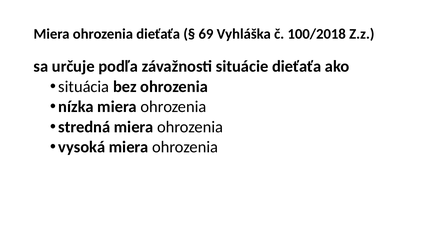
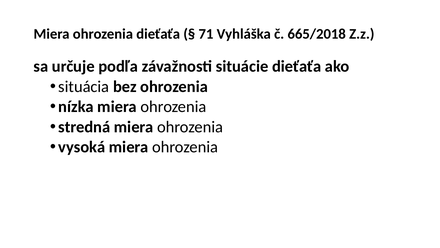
69: 69 -> 71 (206, 34)
100/2018: 100/2018 -> 665/2018 (317, 34)
